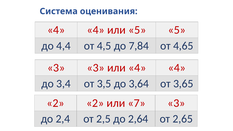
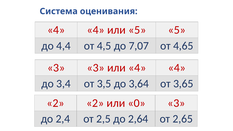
7,84: 7,84 -> 7,07 (139, 46)
7: 7 -> 0 (137, 103)
